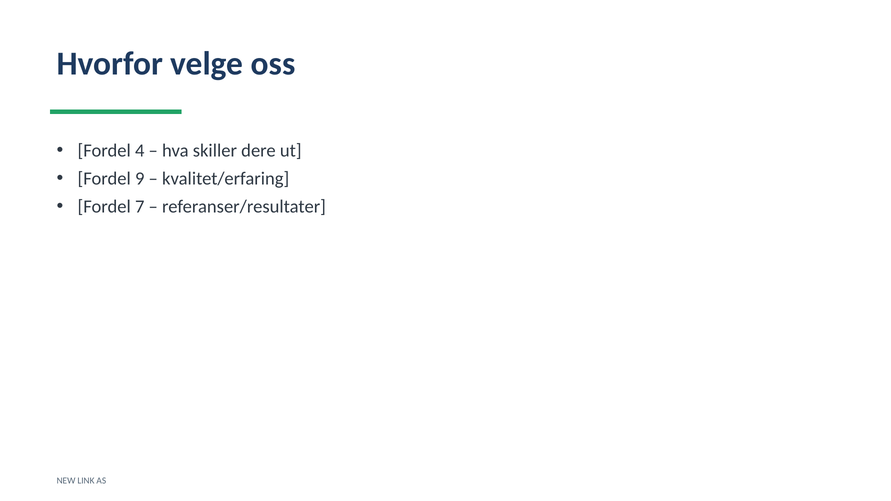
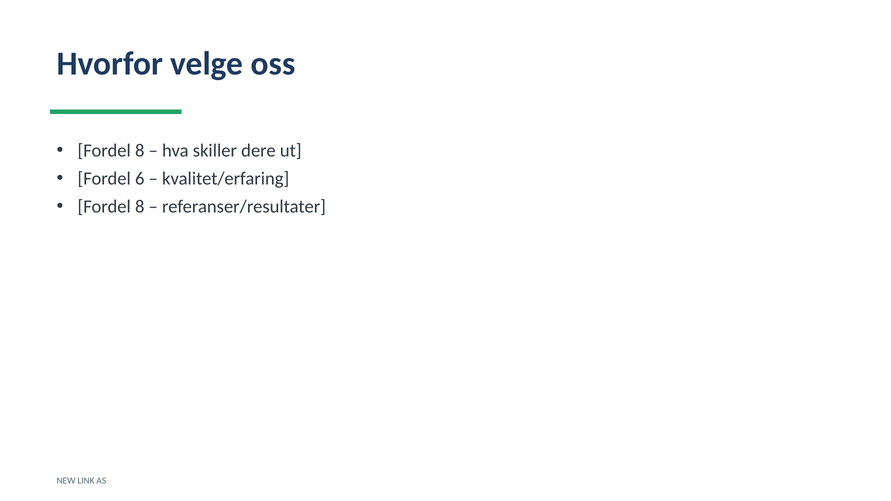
4: 4 -> 8 (140, 151)
9: 9 -> 6 (140, 179)
7: 7 -> 8 (140, 207)
